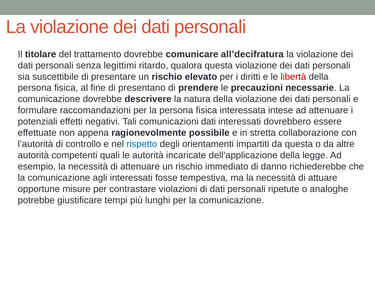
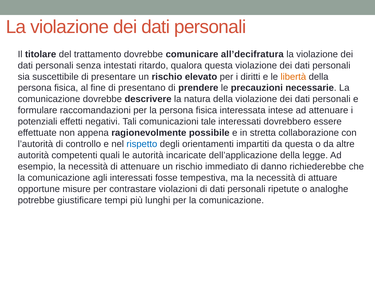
legittimi: legittimi -> intestati (120, 65)
libertà colour: red -> orange (293, 77)
comunicazioni dati: dati -> tale (208, 122)
